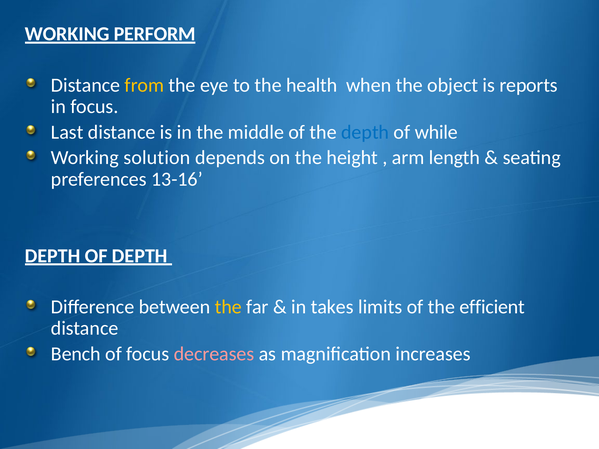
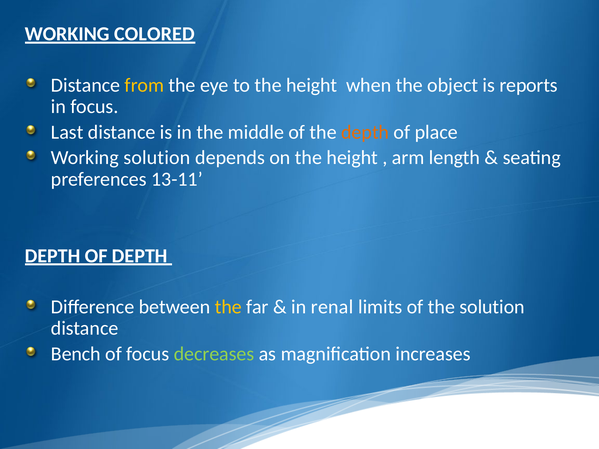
PERFORM: PERFORM -> COLORED (154, 34)
to the health: health -> height (312, 85)
depth colour: blue -> orange (365, 132)
while: while -> place (436, 132)
13-16: 13-16 -> 13-11 (177, 179)
takes: takes -> renal (332, 307)
the efficient: efficient -> solution (492, 307)
decreases colour: pink -> light green (214, 354)
